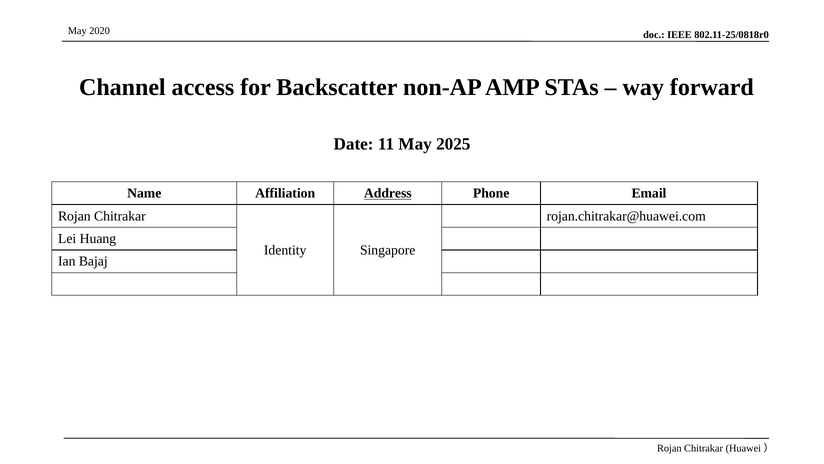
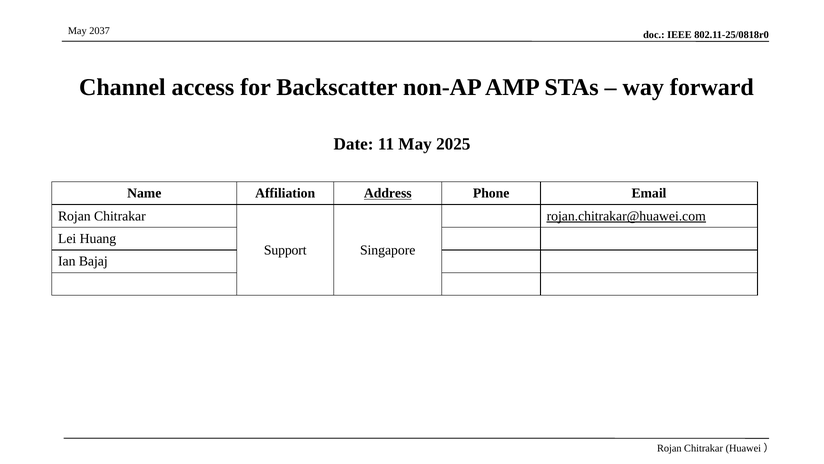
2020: 2020 -> 2037 (100, 31)
rojan.chitrakar@huawei.com underline: none -> present (626, 216)
Identity: Identity -> Support (285, 250)
